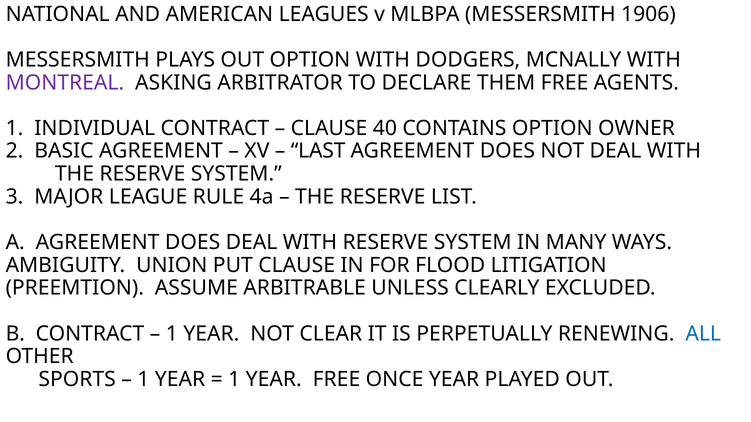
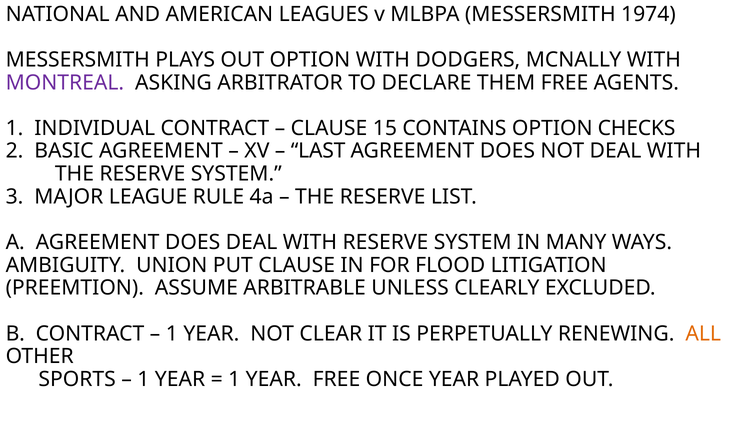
1906: 1906 -> 1974 (648, 14)
40: 40 -> 15 (385, 128)
OWNER: OWNER -> CHECKS (637, 128)
ALL colour: blue -> orange (703, 334)
